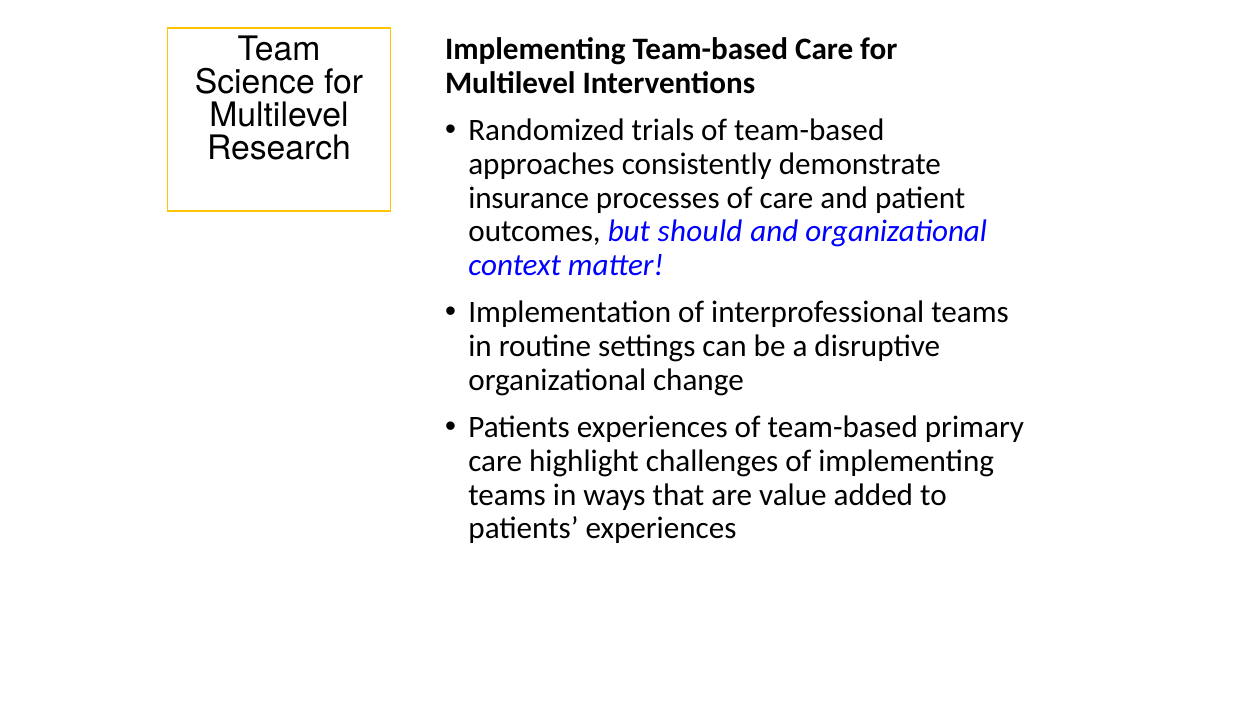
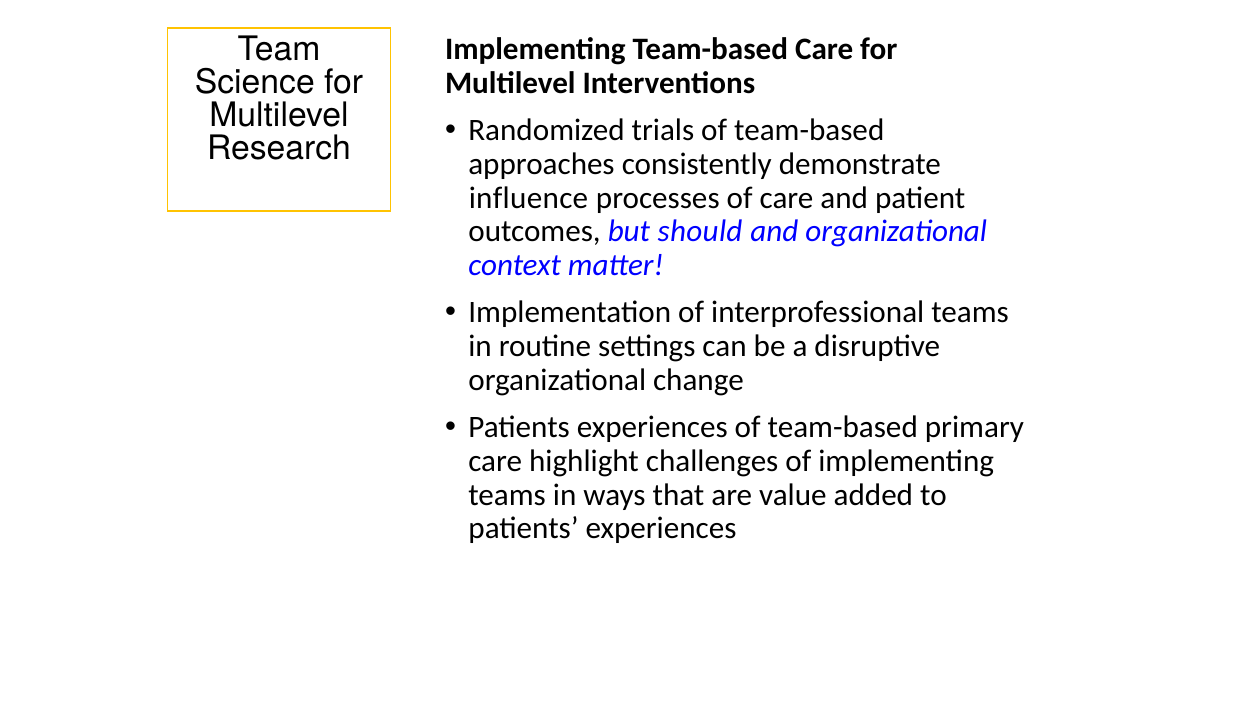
insurance: insurance -> influence (528, 198)
